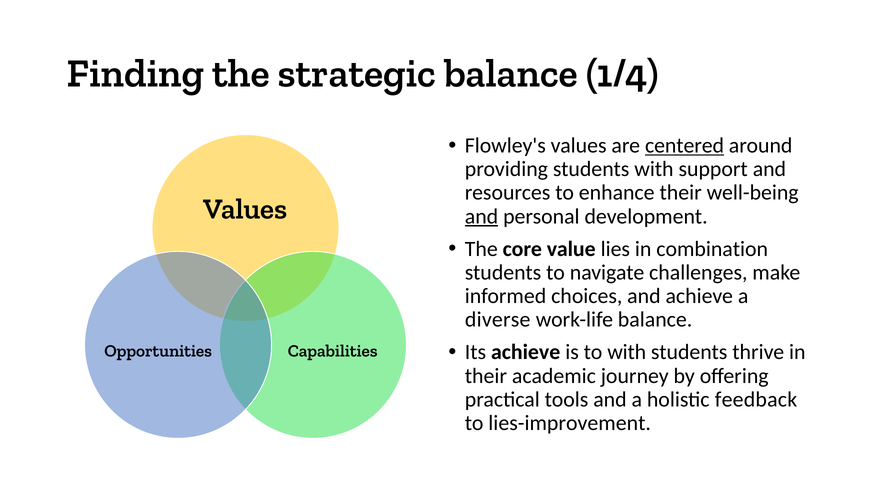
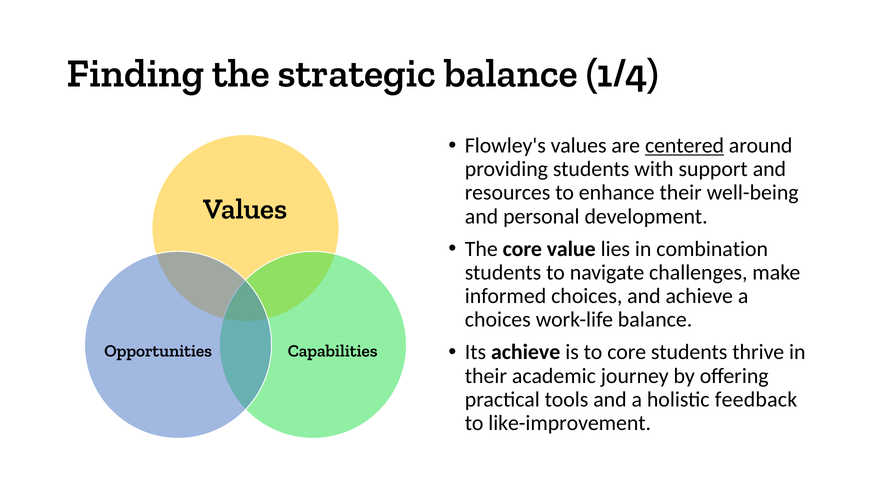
and underline: present -> none (482, 216)
diverse: diverse -> choices (498, 320)
to with: with -> core (627, 352)
lies-improvement: lies-improvement -> like-improvement (570, 423)
